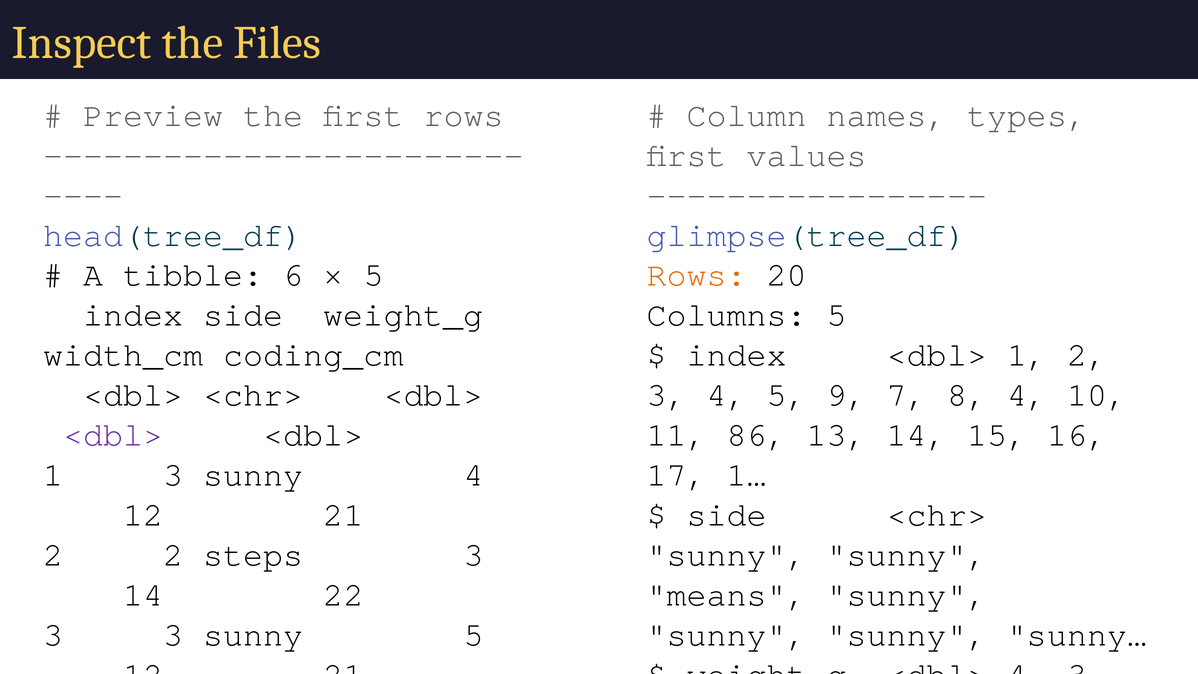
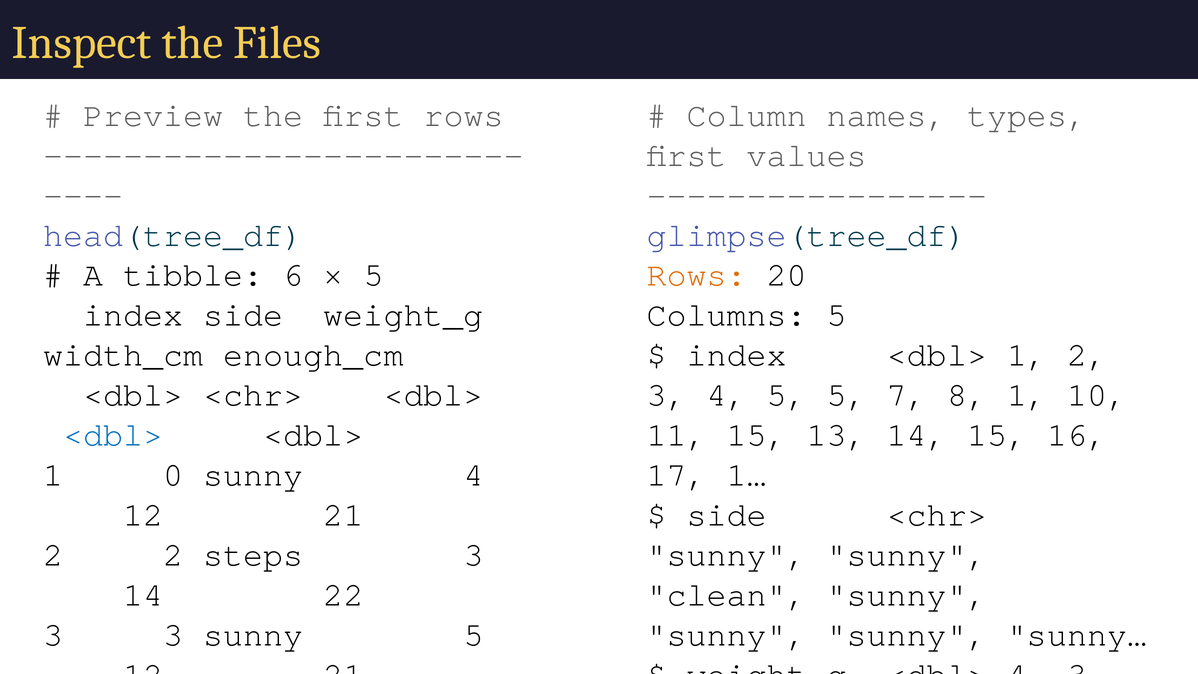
coding_cm: coding_cm -> enough_cm (313, 355)
4 5 9: 9 -> 5 (847, 395)
8 4: 4 -> 1 (1027, 395)
<dbl> colour: purple -> blue (113, 435)
11 86: 86 -> 15 (757, 435)
1 3: 3 -> 0 (173, 475)
means: means -> clean (727, 595)
